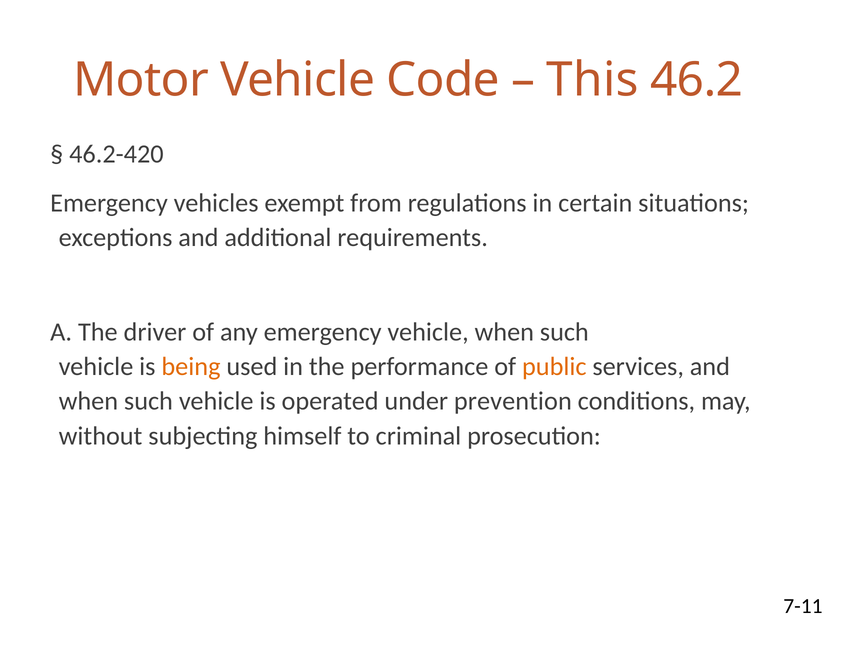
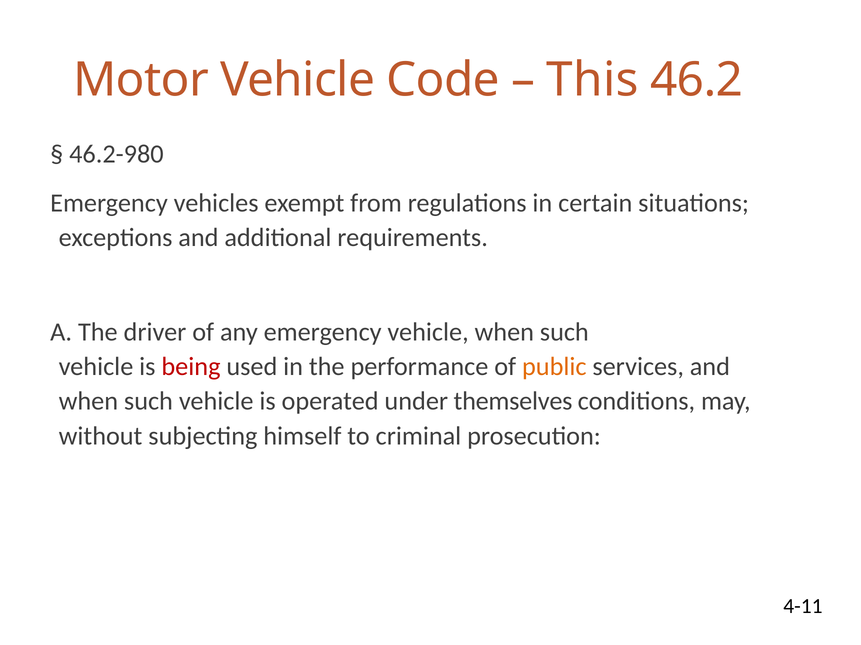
46.2-420: 46.2-420 -> 46.2-980 (116, 154)
being colour: orange -> red (191, 367)
prevention: prevention -> themselves (513, 402)
7-11: 7-11 -> 4-11 (803, 607)
